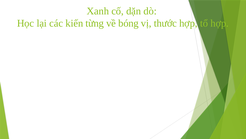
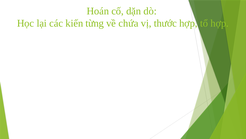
Xanh: Xanh -> Hoán (98, 11)
bóng: bóng -> chứa (128, 23)
